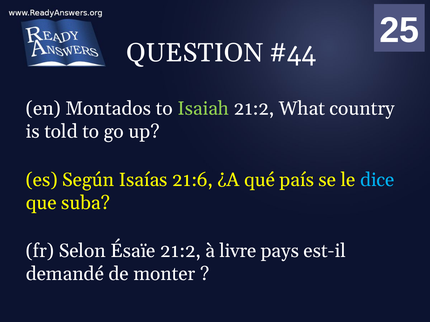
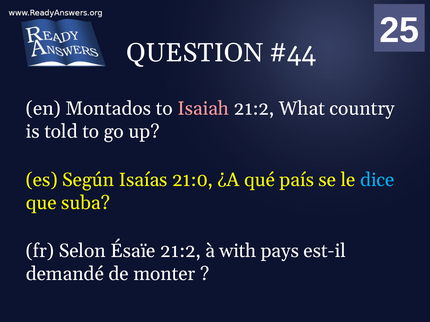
Isaiah colour: light green -> pink (203, 109)
21:6: 21:6 -> 21:0 (193, 180)
livre: livre -> with (238, 251)
